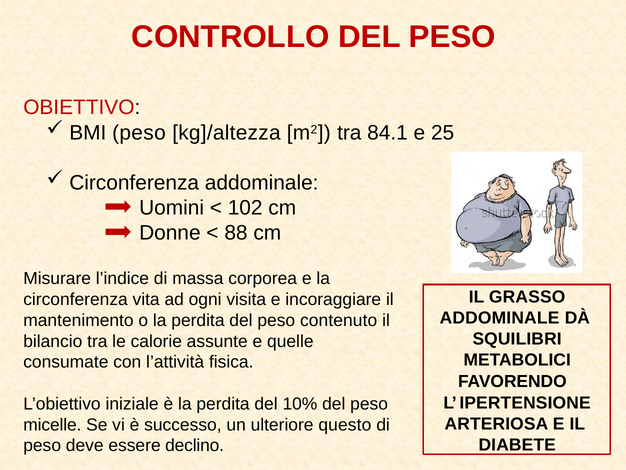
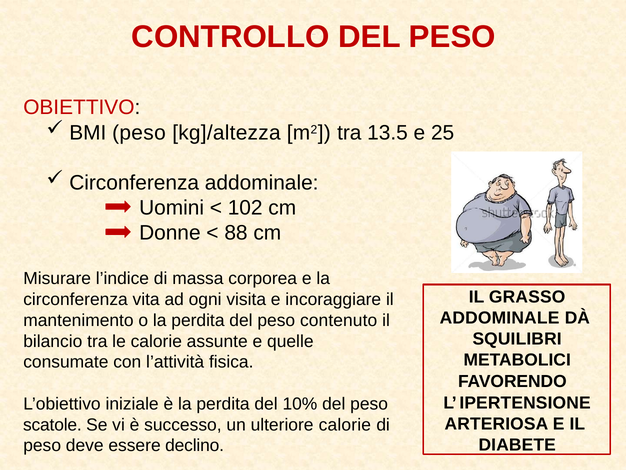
84.1: 84.1 -> 13.5 (387, 133)
micelle: micelle -> scatole (52, 424)
ulteriore questo: questo -> calorie (345, 424)
